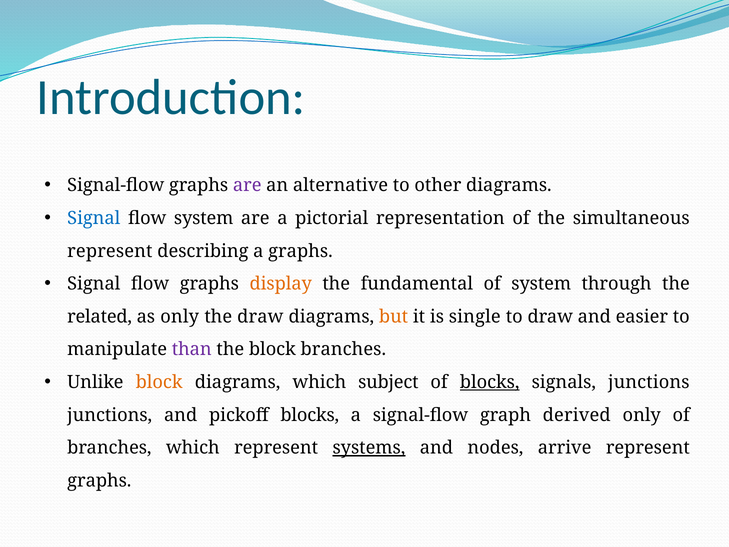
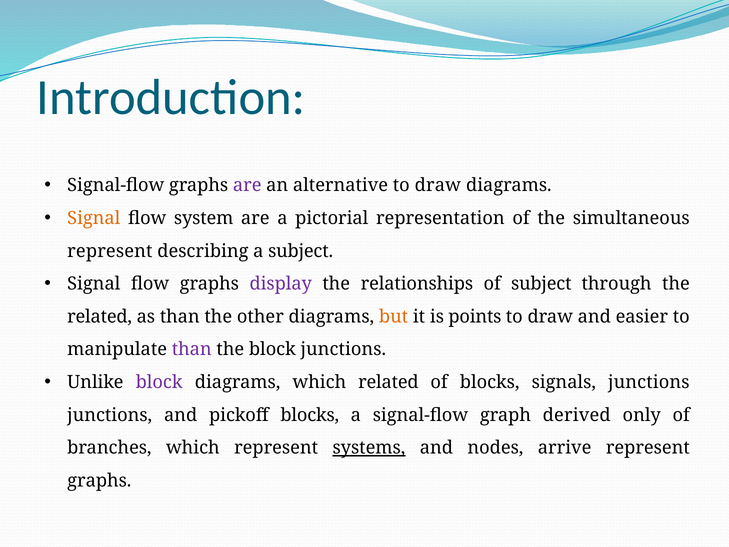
alternative to other: other -> draw (438, 185)
Signal colour: blue -> orange (94, 218)
a graphs: graphs -> subject (301, 251)
display colour: orange -> purple (281, 284)
fundamental: fundamental -> relationships (417, 284)
of system: system -> subject (541, 284)
as only: only -> than (180, 316)
the draw: draw -> other (260, 316)
single: single -> points (475, 316)
block branches: branches -> junctions (343, 349)
block colour: orange -> purple (159, 382)
which subject: subject -> related (388, 382)
blocks underline: present -> none (490, 382)
